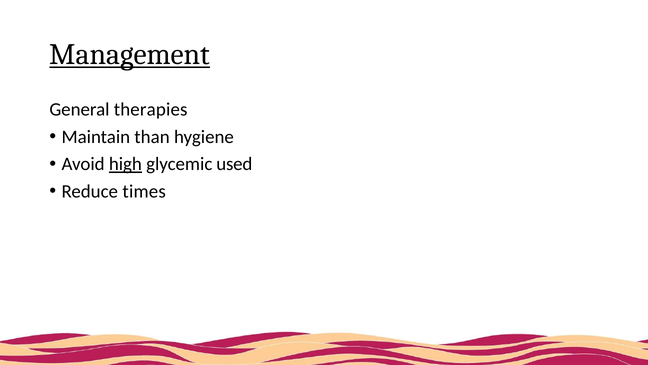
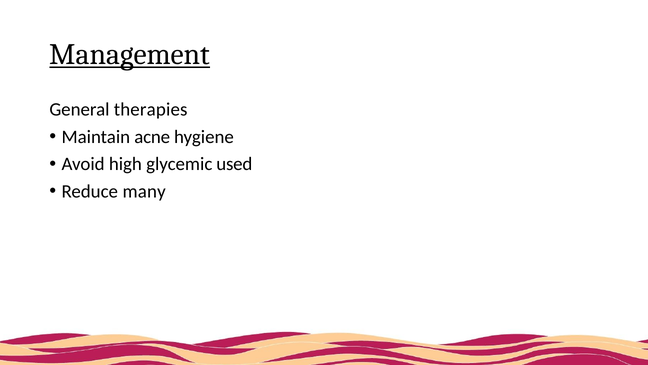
than: than -> acne (152, 137)
high underline: present -> none (125, 164)
times: times -> many (144, 191)
